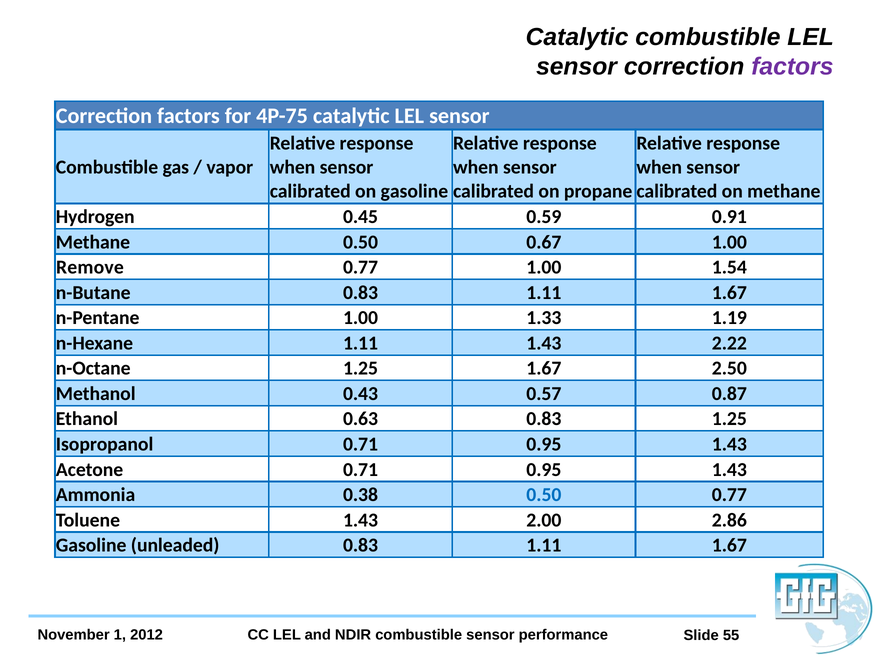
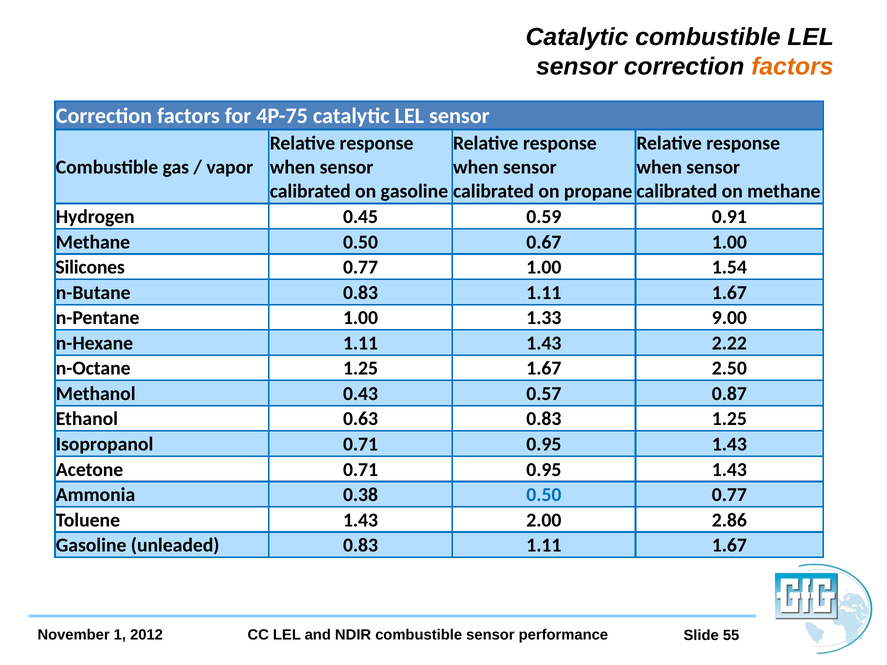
factors colour: purple -> orange (792, 67)
Remove: Remove -> Silicones (90, 267)
1.19: 1.19 -> 9.00 (729, 318)
